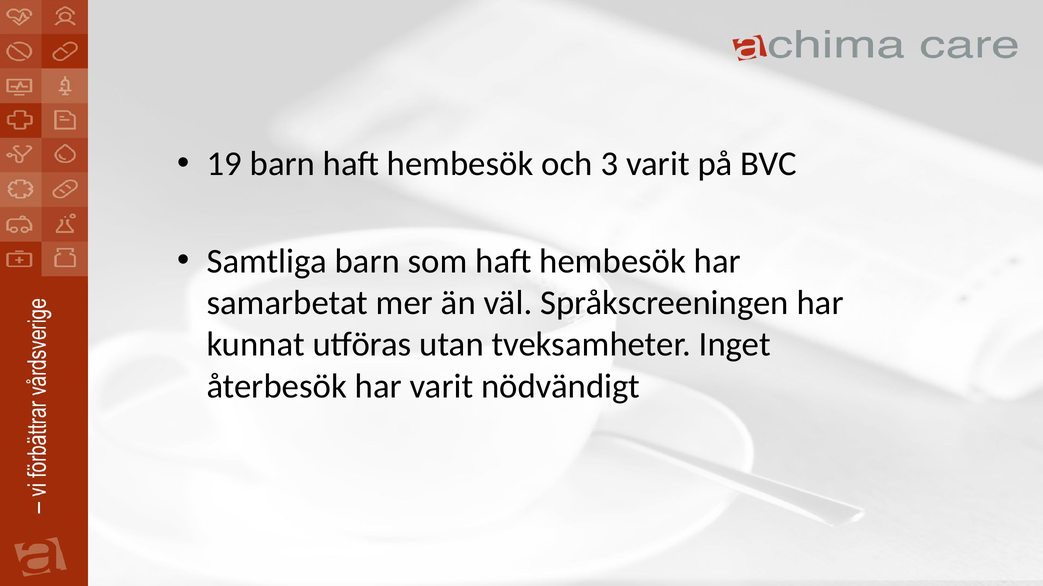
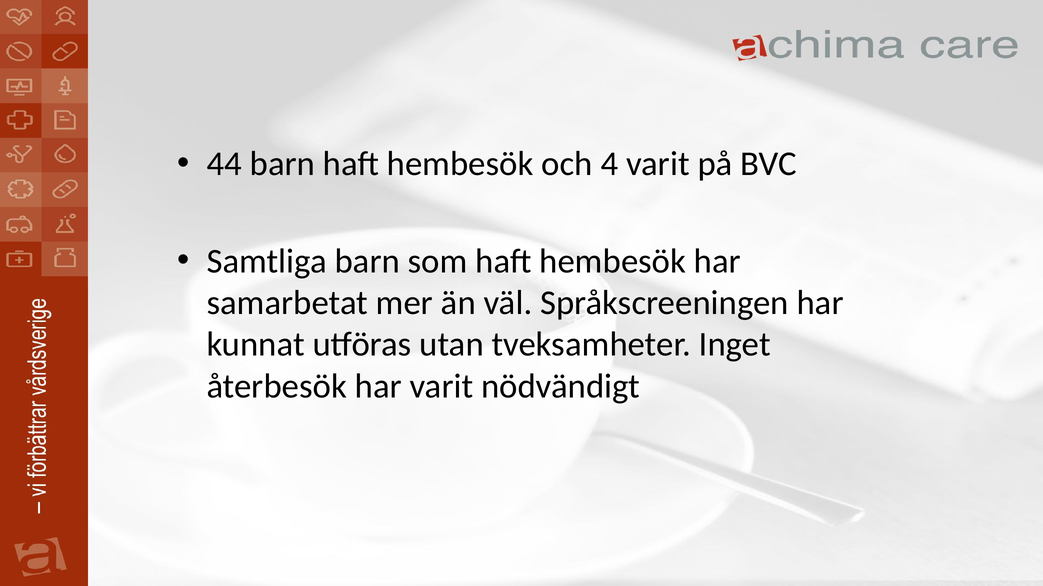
19: 19 -> 44 (224, 164)
3: 3 -> 4 (609, 164)
